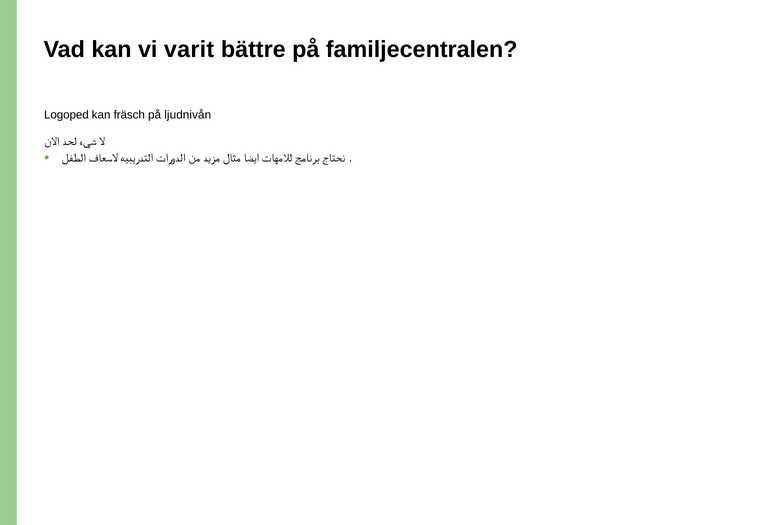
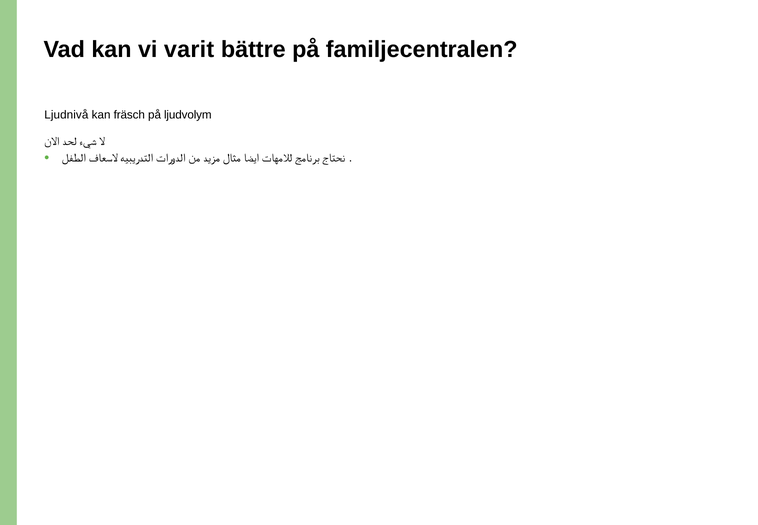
Logoped: Logoped -> Ljudnivå (66, 115)
ljudnivån: ljudnivån -> ljudvolym (188, 115)
